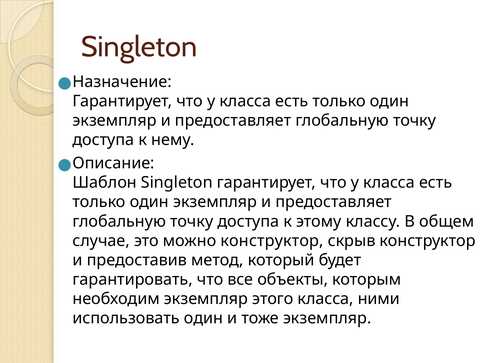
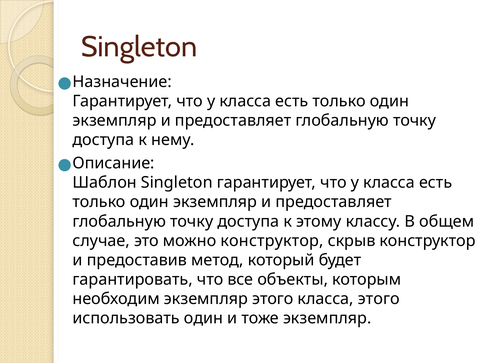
класса ними: ними -> этого (379, 299)
